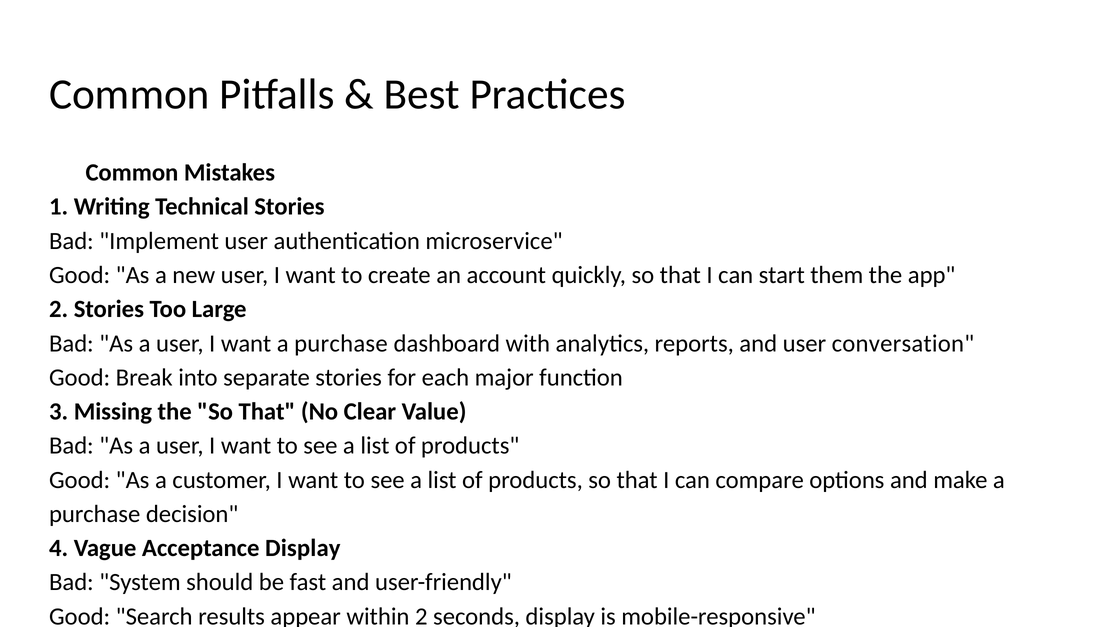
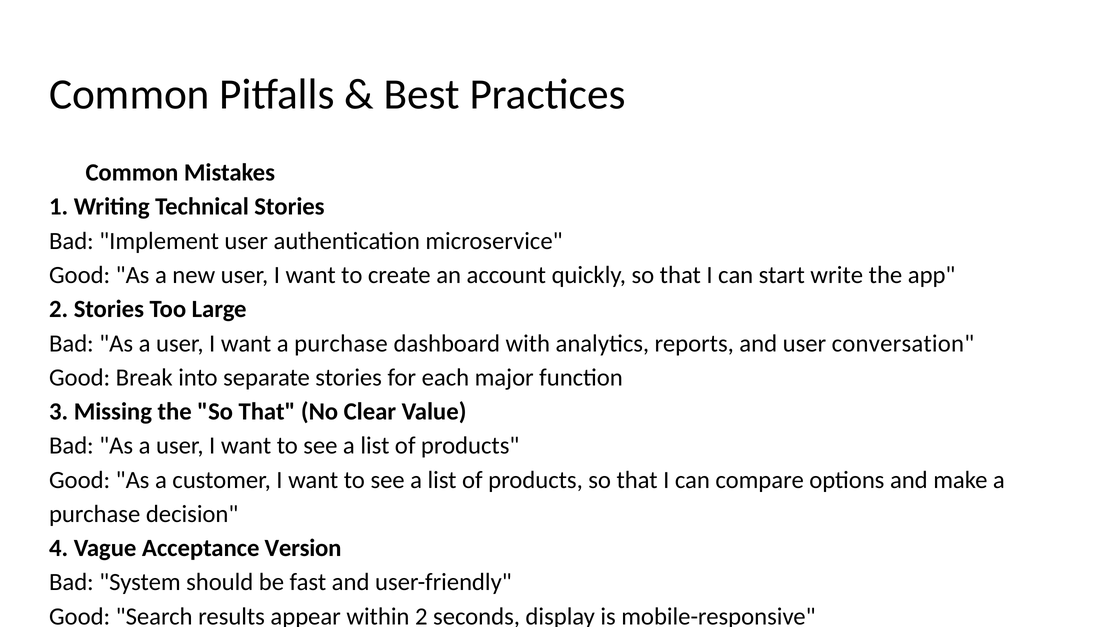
them: them -> write (837, 275)
Acceptance Display: Display -> Version (303, 548)
